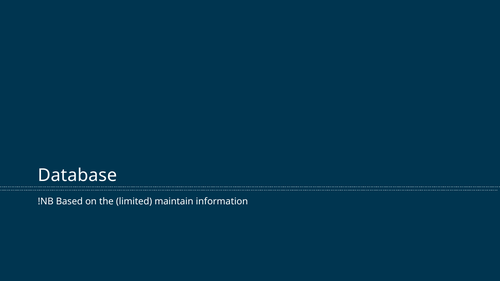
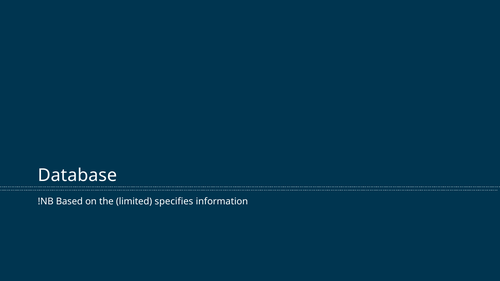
maintain: maintain -> specifies (174, 202)
